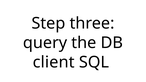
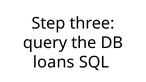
client: client -> loans (54, 62)
